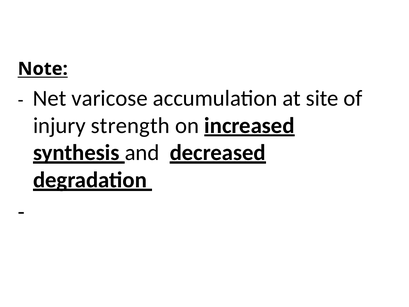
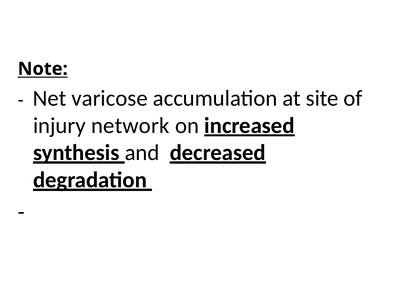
strength: strength -> network (130, 125)
